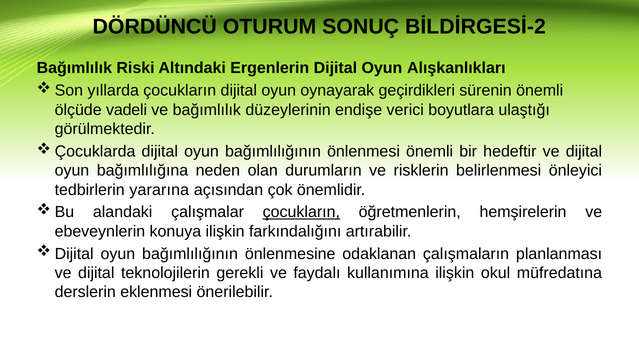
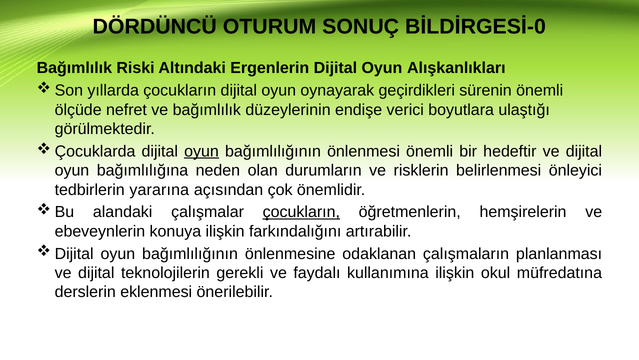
BİLDİRGESİ-2: BİLDİRGESİ-2 -> BİLDİRGESİ-0 (475, 27)
vadeli: vadeli -> nefret (126, 110)
oyun underline: none -> present (202, 151)
